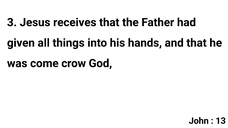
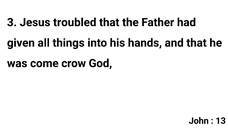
receives: receives -> troubled (75, 22)
